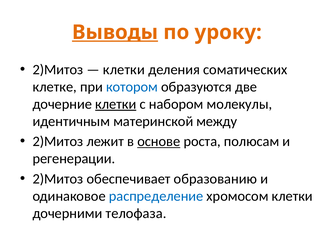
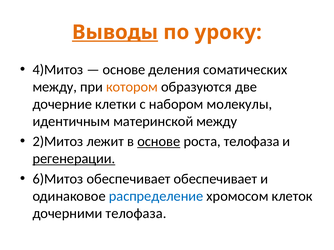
2)Митоз: 2)Митоз -> 4)Митоз (58, 70)
клетки: клетки -> основе (124, 70)
клетке: клетке -> между (55, 87)
котором colour: blue -> orange (132, 87)
клетки underline: present -> none (116, 104)
роста полюсам: полюсам -> телофаза (252, 142)
регенерации underline: none -> present (74, 159)
2)Митоз: 2)Митоз -> 6)Митоз (58, 179)
обеспечивает образованию: образованию -> обеспечивает (215, 179)
хромосом клетки: клетки -> клеток (292, 197)
